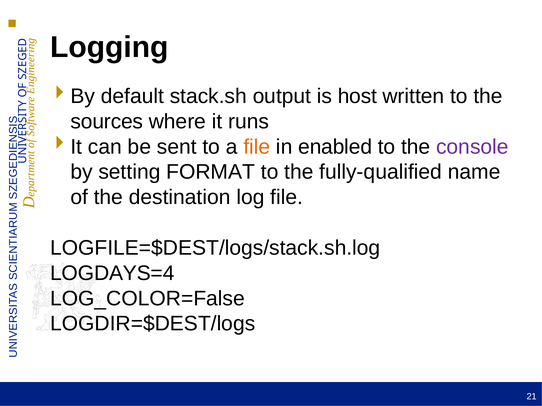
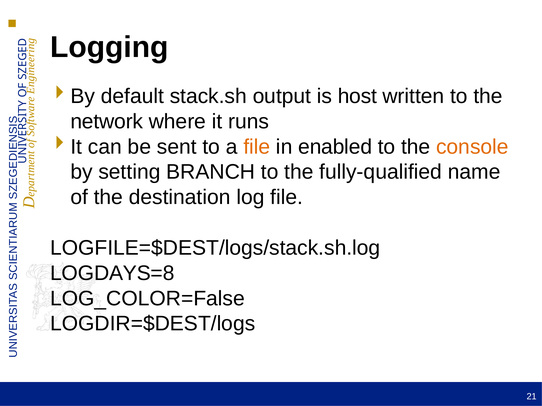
sources: sources -> network (107, 122)
console colour: purple -> orange (472, 147)
FORMAT: FORMAT -> BRANCH (211, 172)
LOGDAYS=4: LOGDAYS=4 -> LOGDAYS=8 (112, 273)
